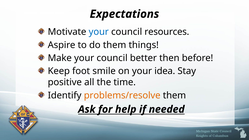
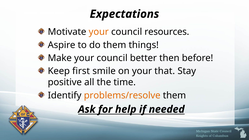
your colour: blue -> orange (99, 32)
foot: foot -> first (81, 71)
idea: idea -> that (165, 71)
